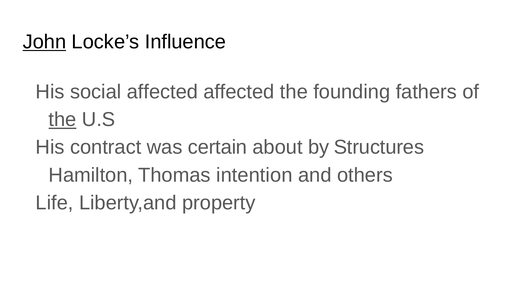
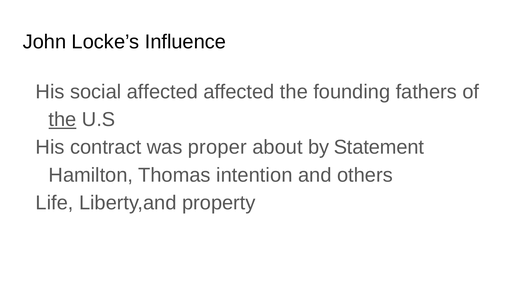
John underline: present -> none (44, 42)
certain: certain -> proper (217, 147)
Structures: Structures -> Statement (379, 147)
